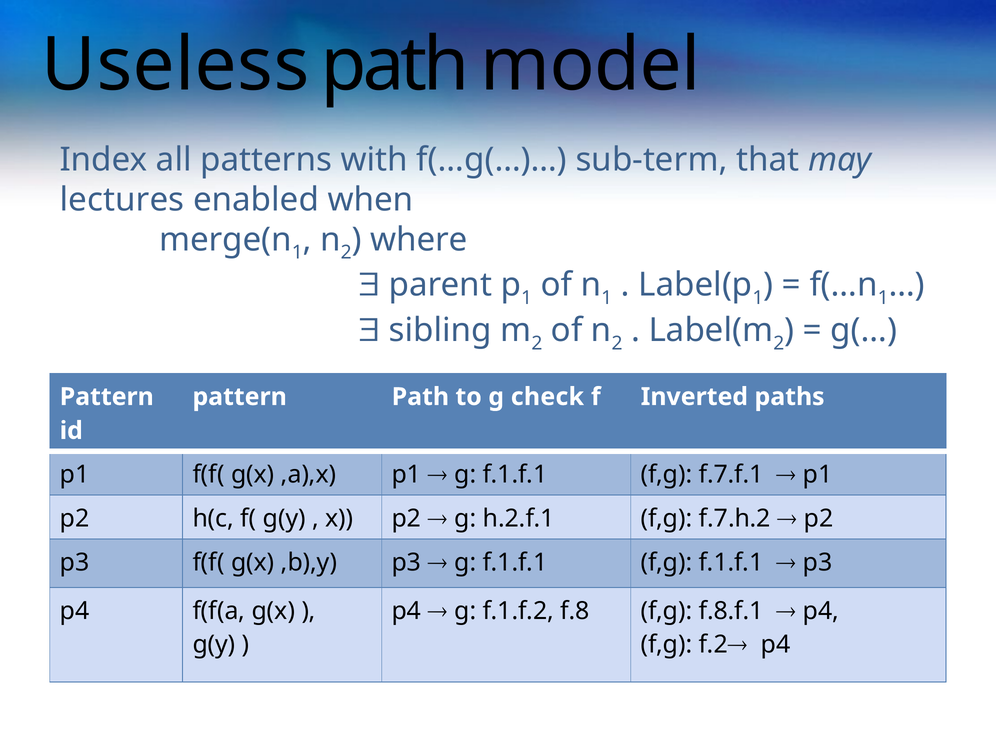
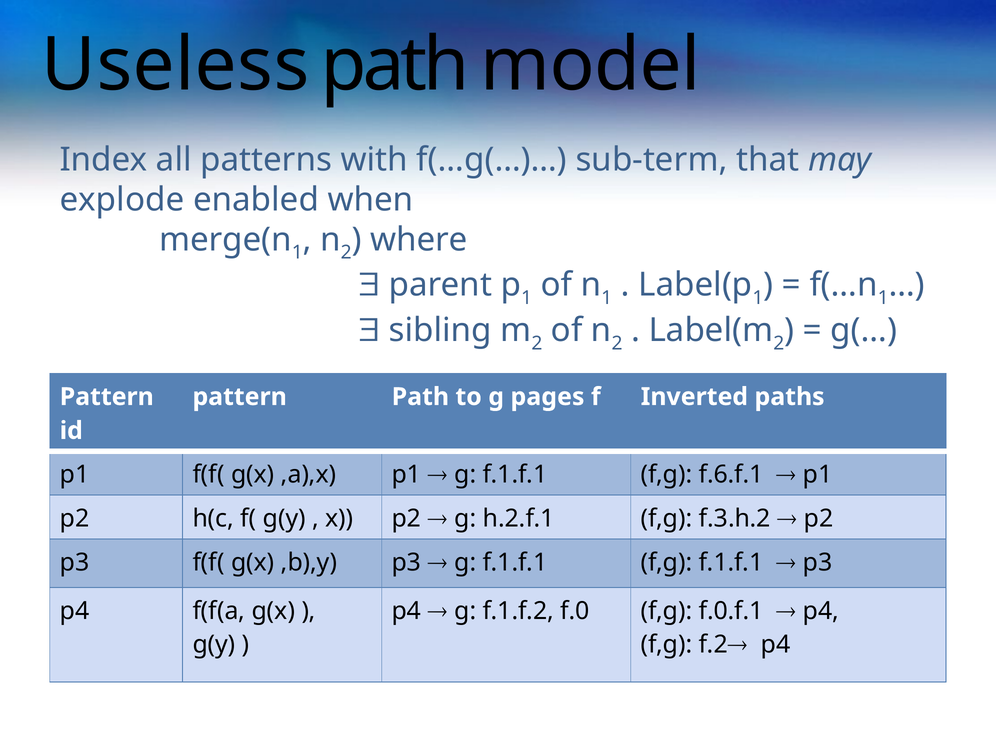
lectures: lectures -> explode (122, 200)
check: check -> pages (547, 397)
f.7.f.1: f.7.f.1 -> f.6.f.1 (731, 475)
f.7.h.2: f.7.h.2 -> f.3.h.2 (735, 518)
f.8: f.8 -> f.0 (575, 611)
f.8.f.1: f.8.f.1 -> f.0.f.1 (731, 611)
